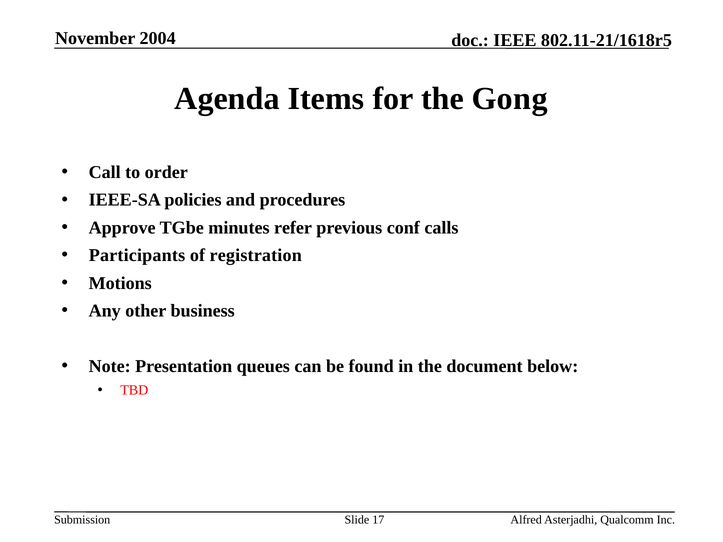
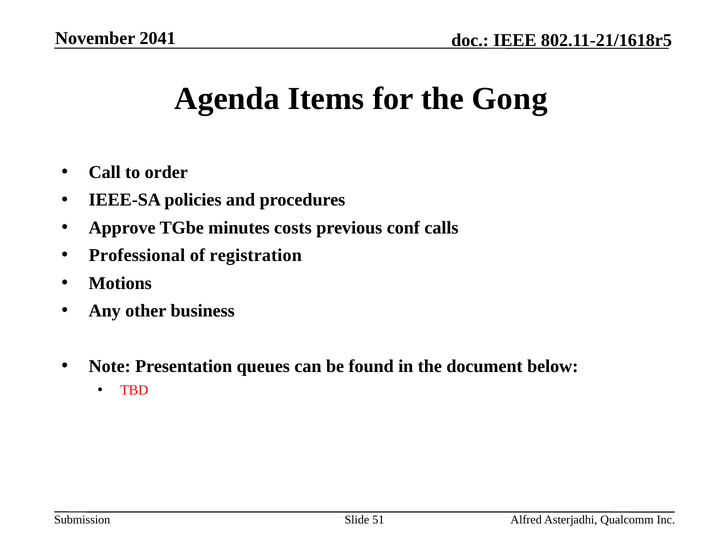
2004: 2004 -> 2041 (158, 38)
refer: refer -> costs (293, 228)
Participants: Participants -> Professional (137, 256)
17: 17 -> 51 (378, 520)
